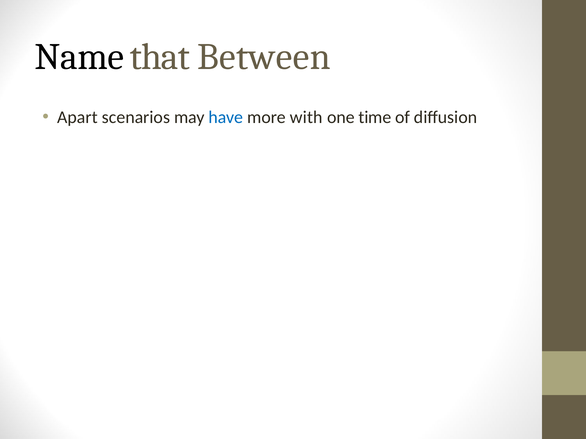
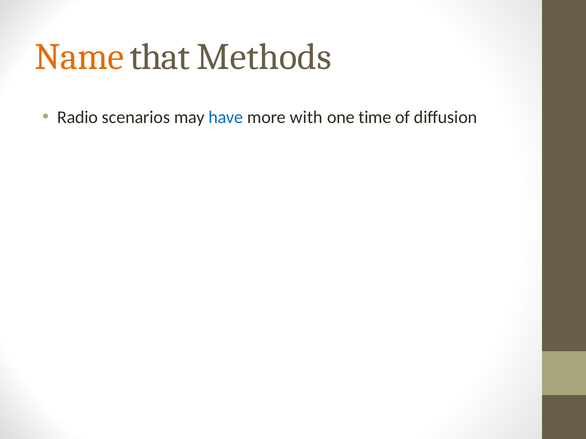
Name colour: black -> orange (79, 57)
Between: Between -> Methods (264, 57)
Apart: Apart -> Radio (78, 117)
